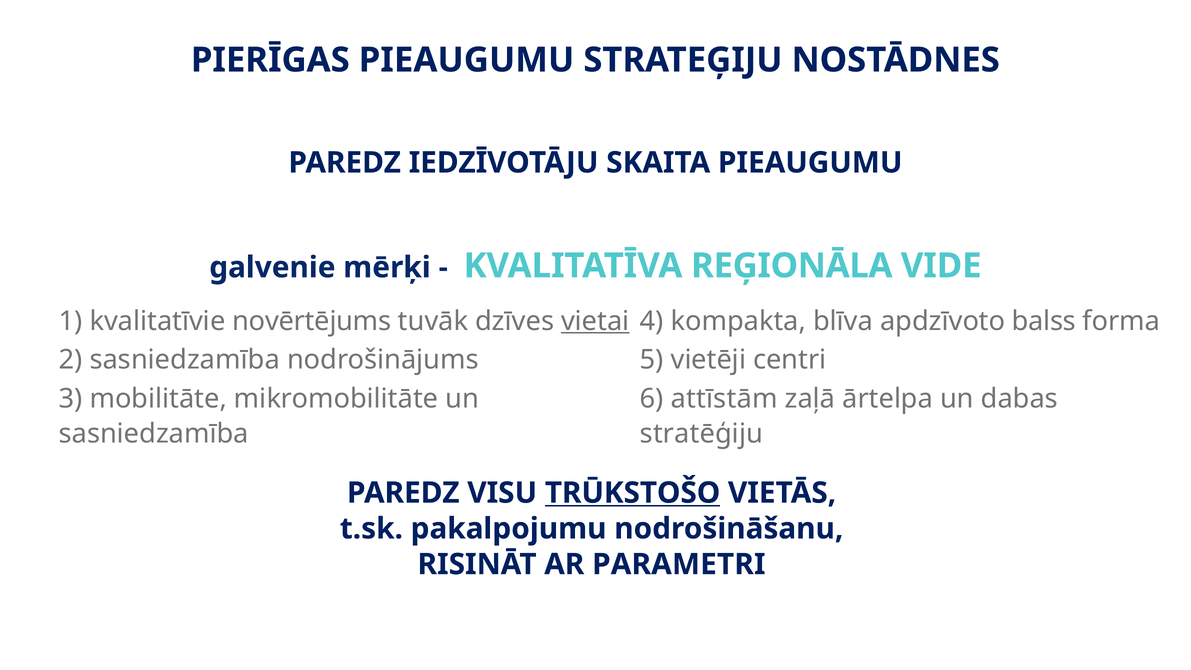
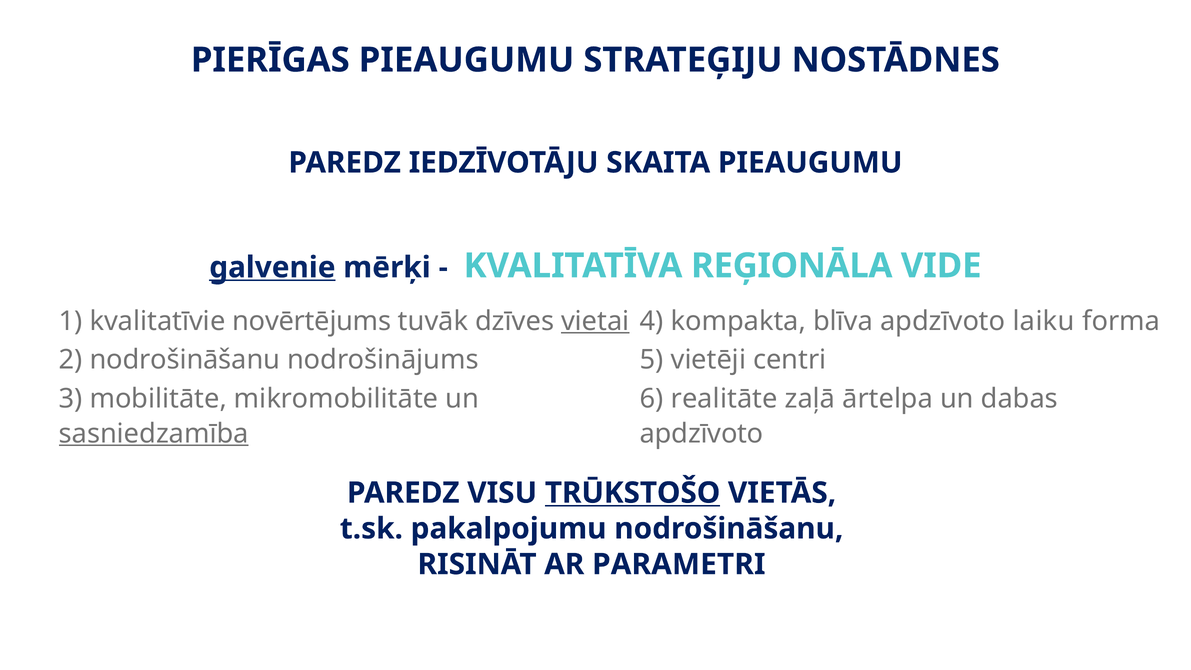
galvenie underline: none -> present (272, 267)
balss: balss -> laiku (1044, 321)
2 sasniedzamība: sasniedzamība -> nodrošināšanu (185, 360)
attīstām: attīstām -> realitāte (724, 399)
sasniedzamība underline: none -> present (154, 434)
stratēģiju: stratēģiju -> apdzīvoto (702, 434)
